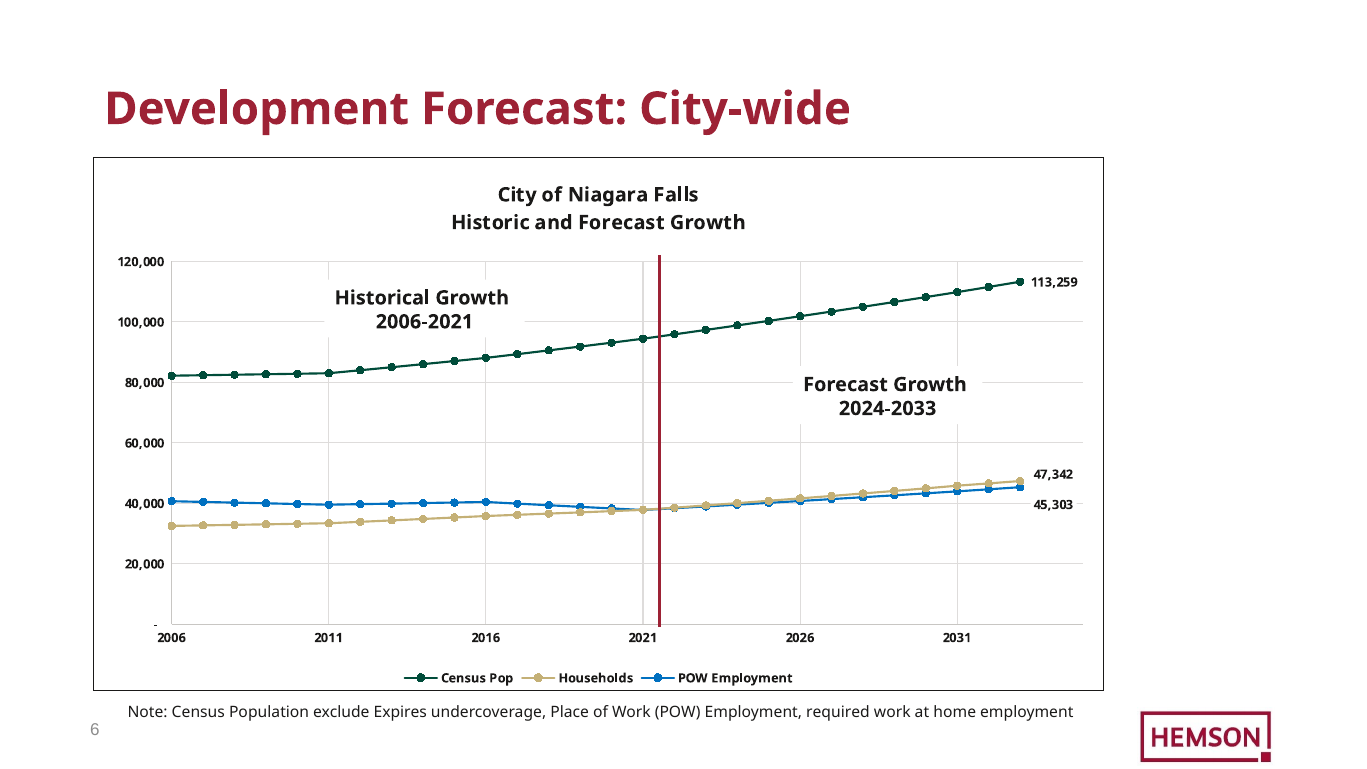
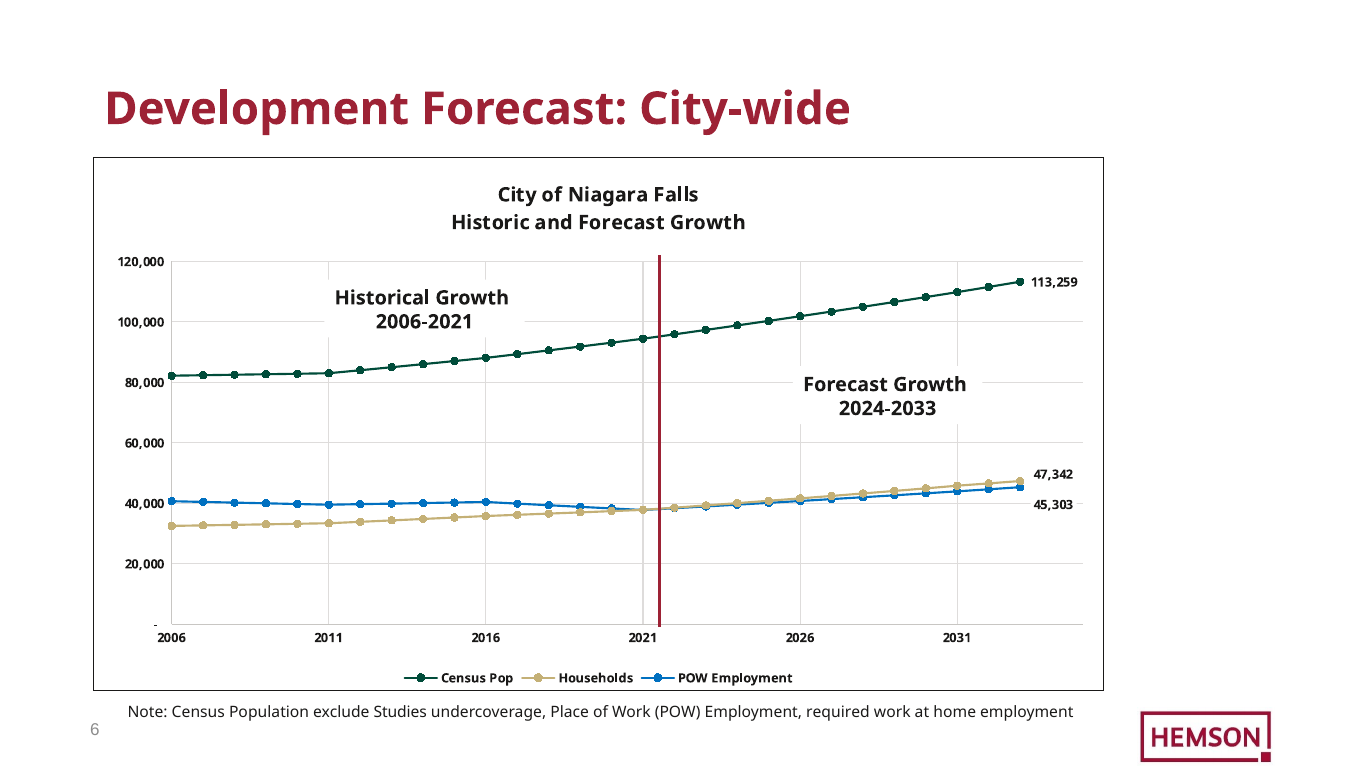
Expires: Expires -> Studies (400, 712)
